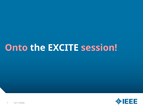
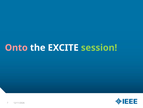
session colour: pink -> light green (99, 47)
